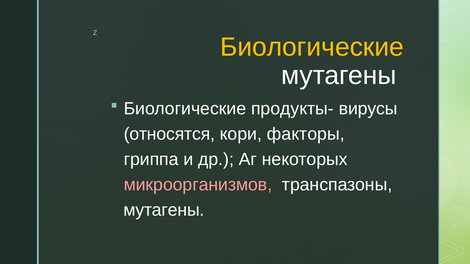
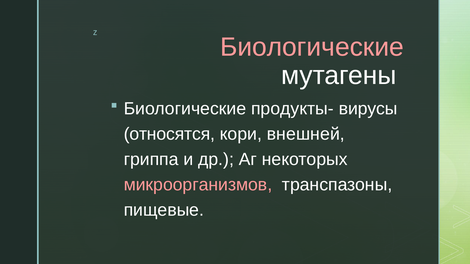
Биологические colour: yellow -> pink (312, 47)
факторы: факторы -> внешней (306, 134)
мутагены: мутагены -> пищевые (164, 210)
